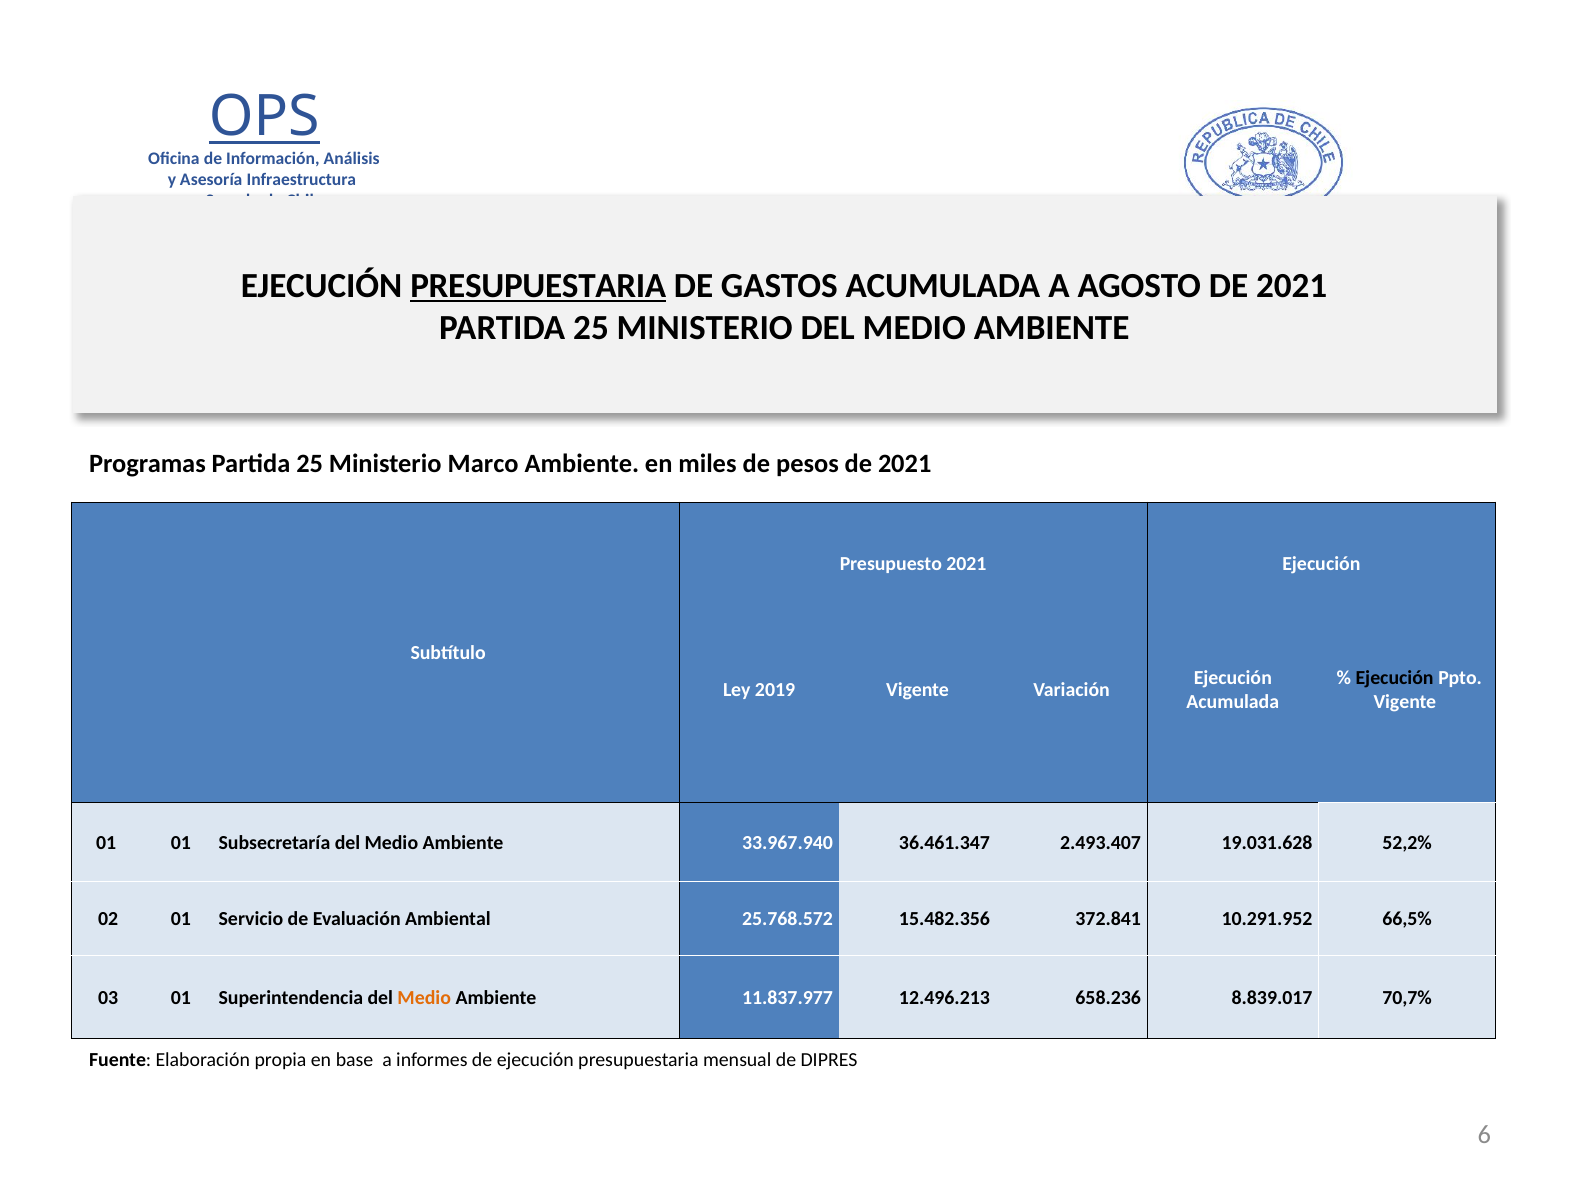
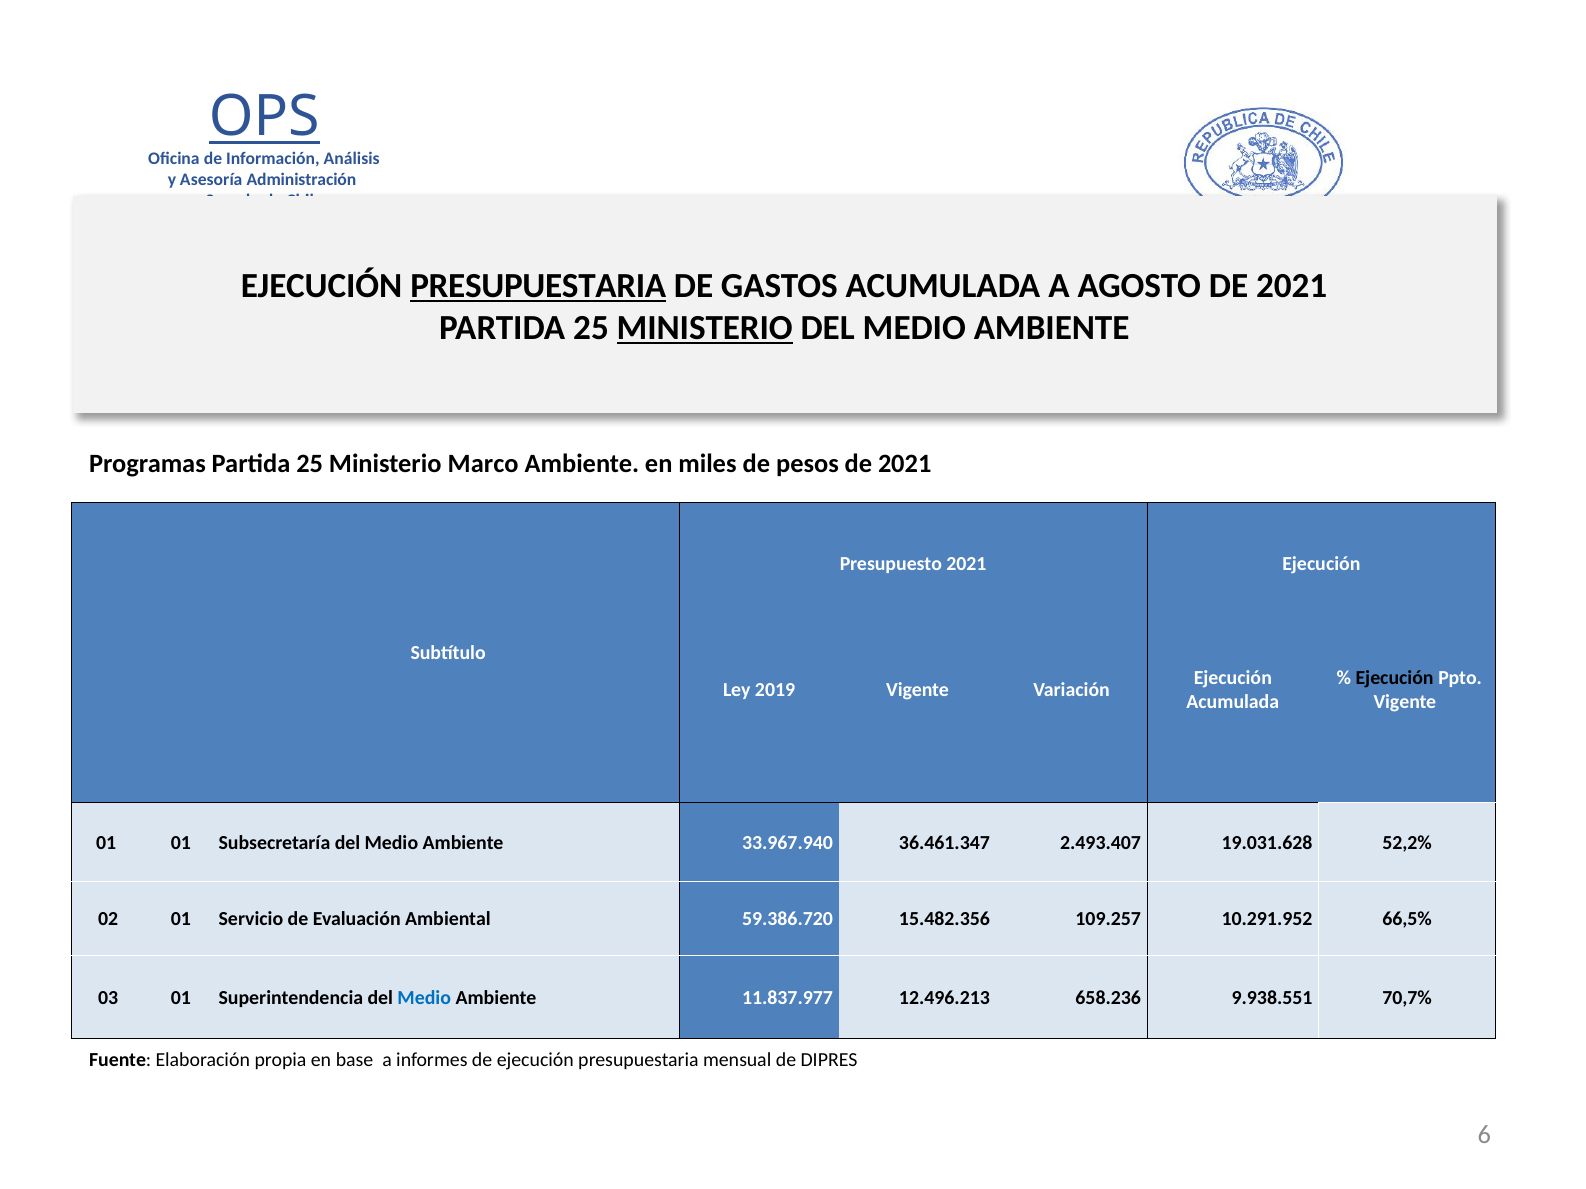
Infraestructura: Infraestructura -> Administración (301, 180)
MINISTERIO underline: none -> present (705, 328)
25.768.572: 25.768.572 -> 59.386.720 (788, 920)
372.841: 372.841 -> 109.257 (1108, 920)
Medio colour: orange -> blue (424, 998)
8.839.017: 8.839.017 -> 9.938.551 (1272, 998)
